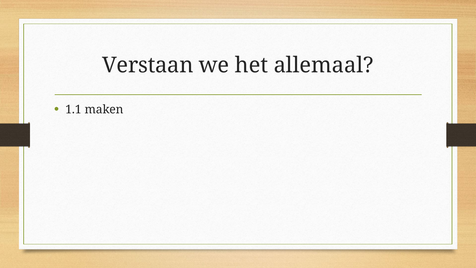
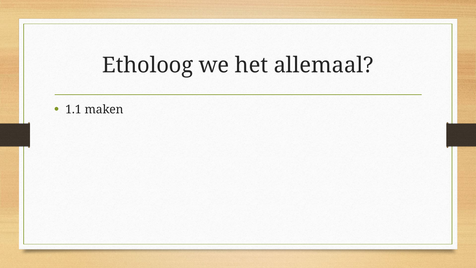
Verstaan: Verstaan -> Etholoog (148, 65)
